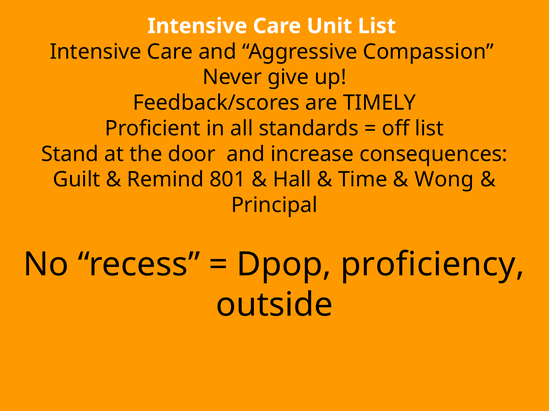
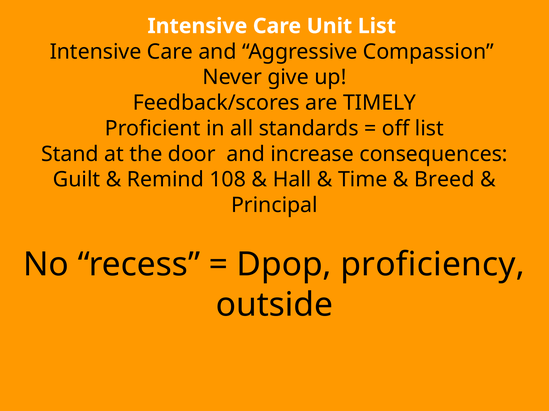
801: 801 -> 108 (228, 180)
Wong: Wong -> Breed (444, 180)
